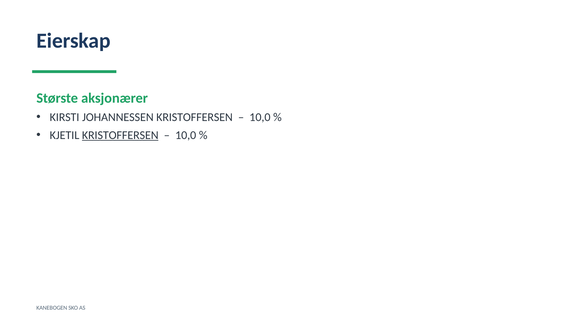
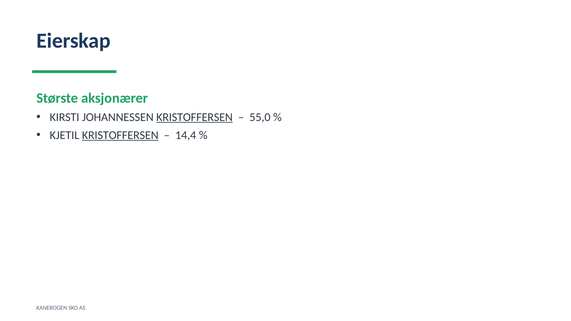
KRISTOFFERSEN underline: none -> present (195, 117)
10,0: 10,0 -> 55,0 (260, 117)
10,0: 10,0 -> 14,4 (186, 135)
